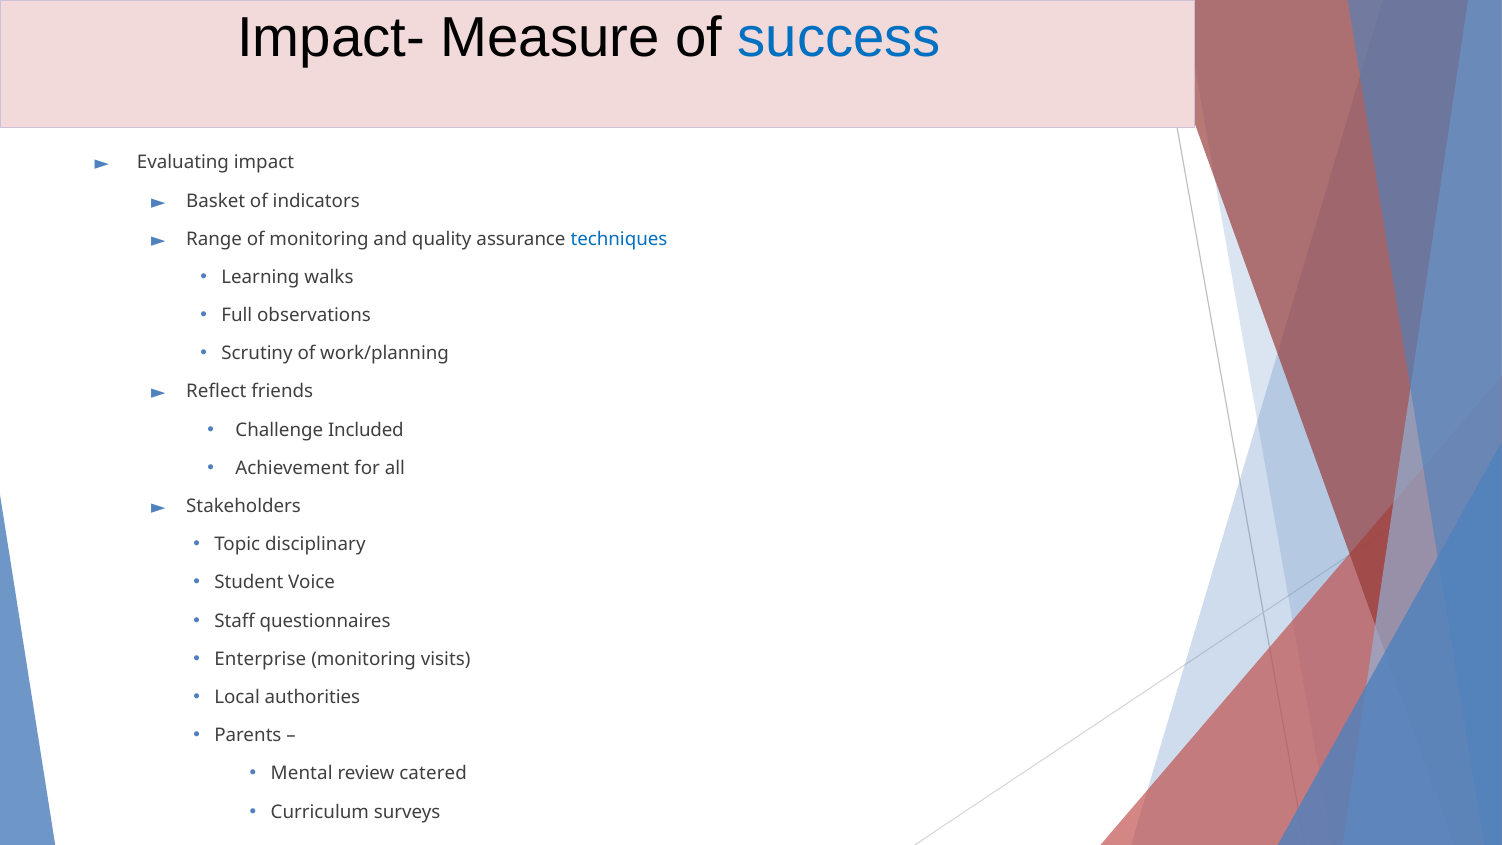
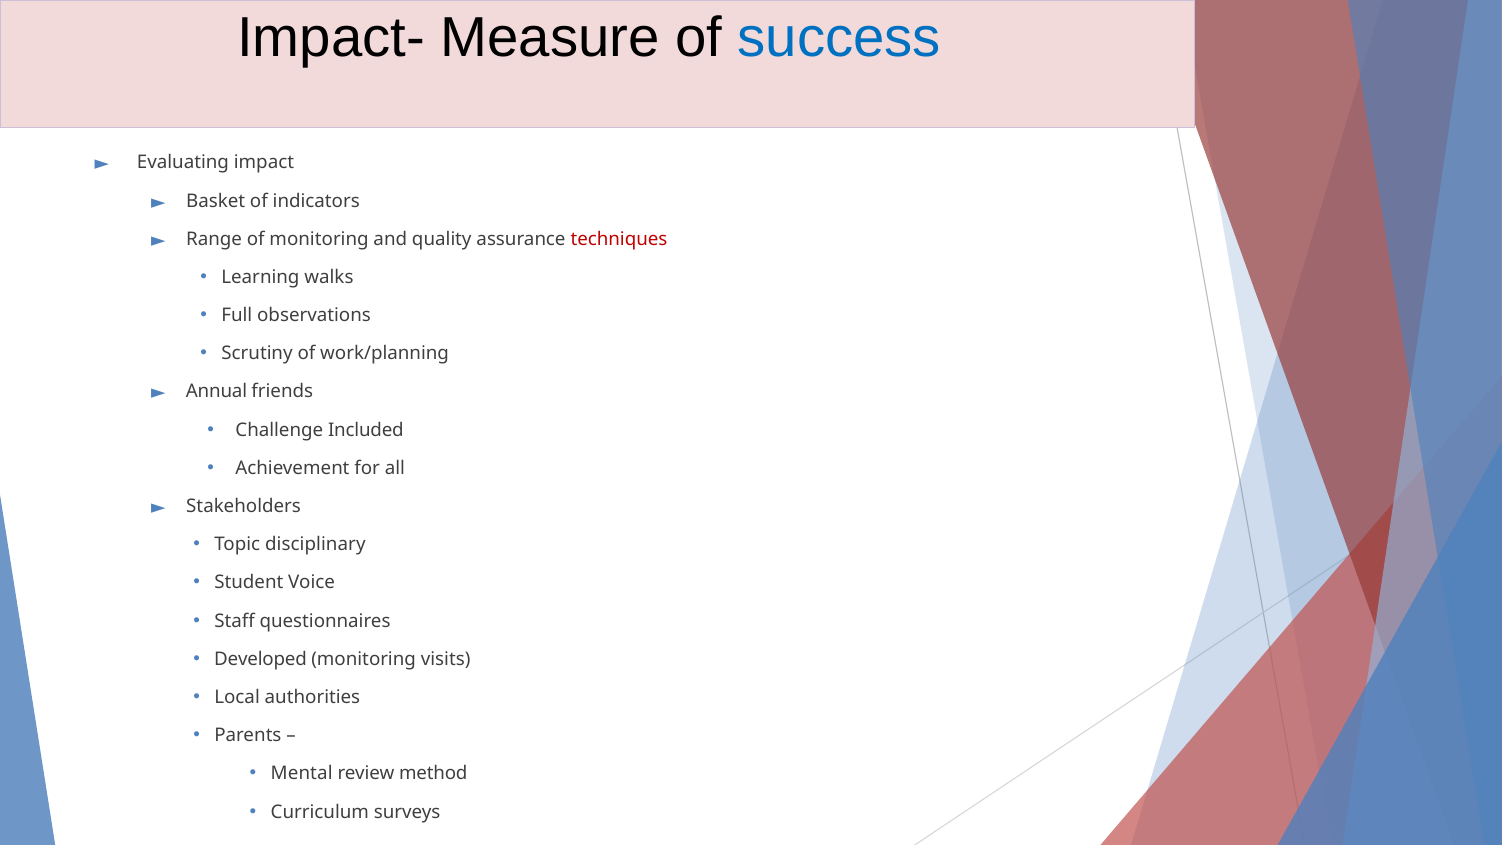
techniques colour: blue -> red (619, 239)
Reflect: Reflect -> Annual (216, 392)
Enterprise: Enterprise -> Developed (261, 659)
catered: catered -> method (433, 774)
